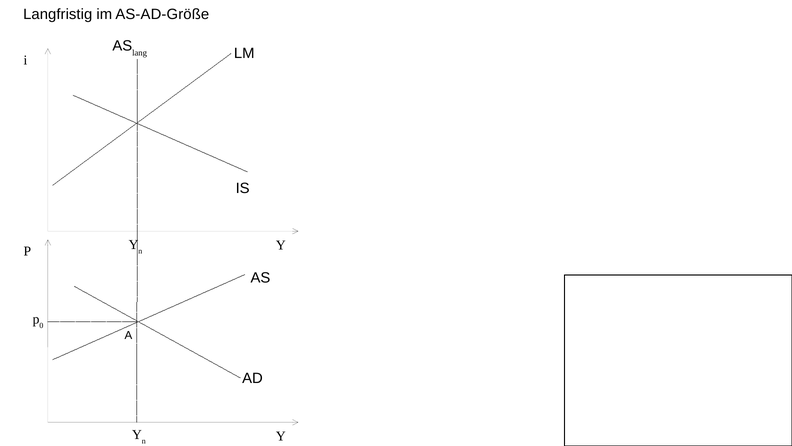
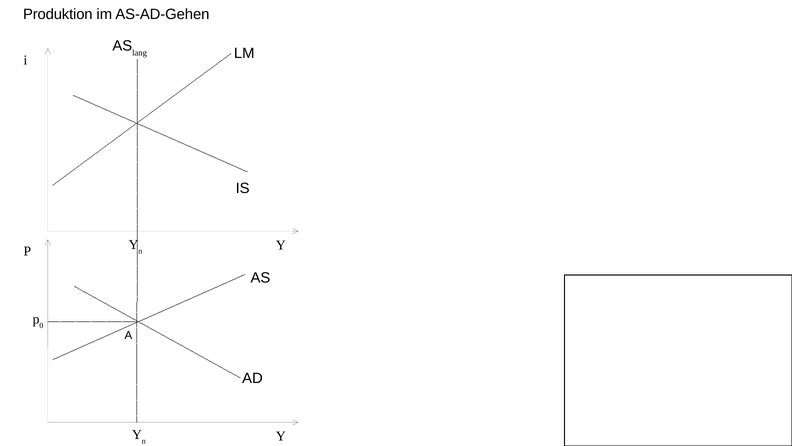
Langfristig: Langfristig -> Produktion (58, 15)
AS-AD-Größe: AS-AD-Größe -> AS-AD-Gehen (162, 15)
